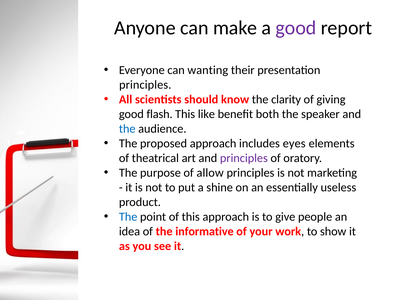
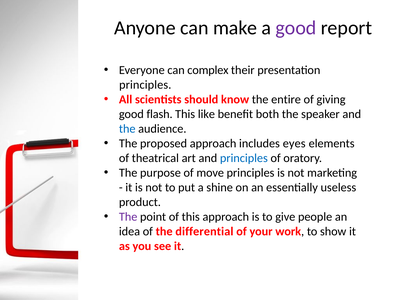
wanting: wanting -> complex (208, 70)
clarity: clarity -> entire (286, 99)
principles colour: purple -> blue (244, 158)
allow: allow -> move (210, 173)
The colour: blue -> purple (128, 217)
informative: informative -> differential (204, 231)
